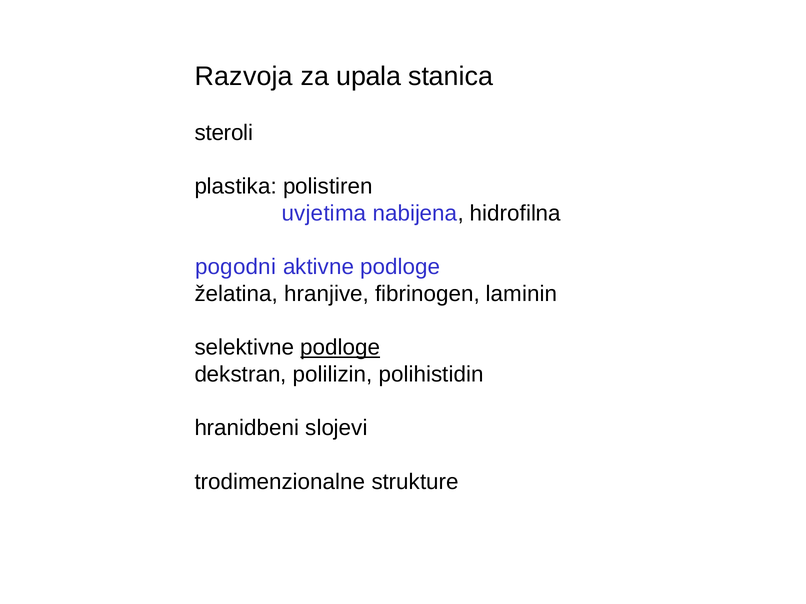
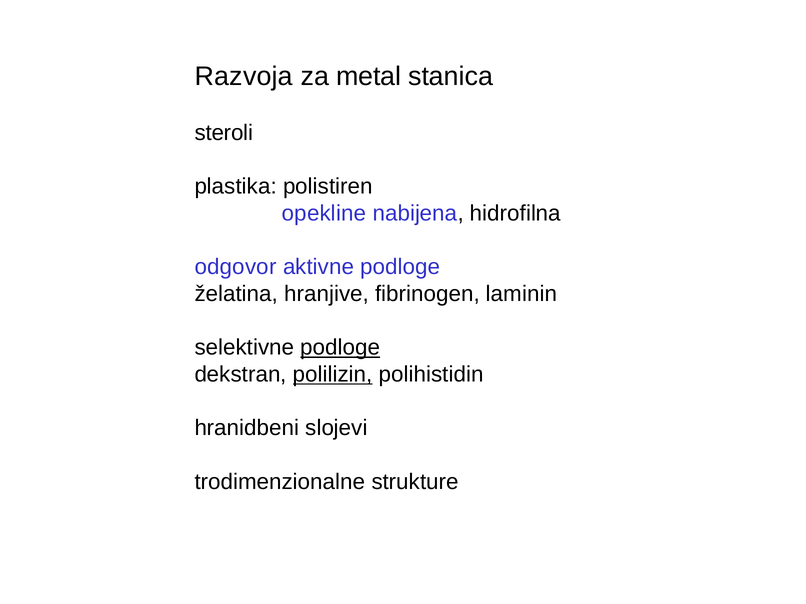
upala: upala -> metal (369, 77)
uvjetima: uvjetima -> opekline (324, 213)
pogodni: pogodni -> odgovor (236, 267)
polilizin underline: none -> present (333, 375)
